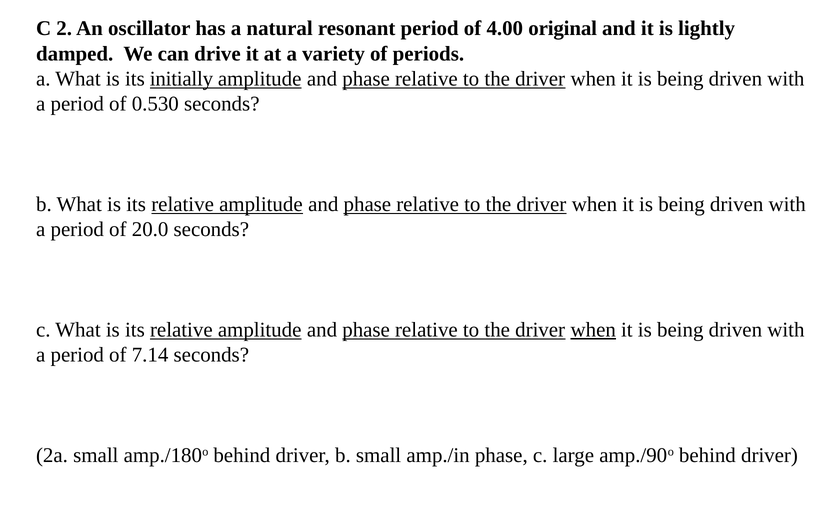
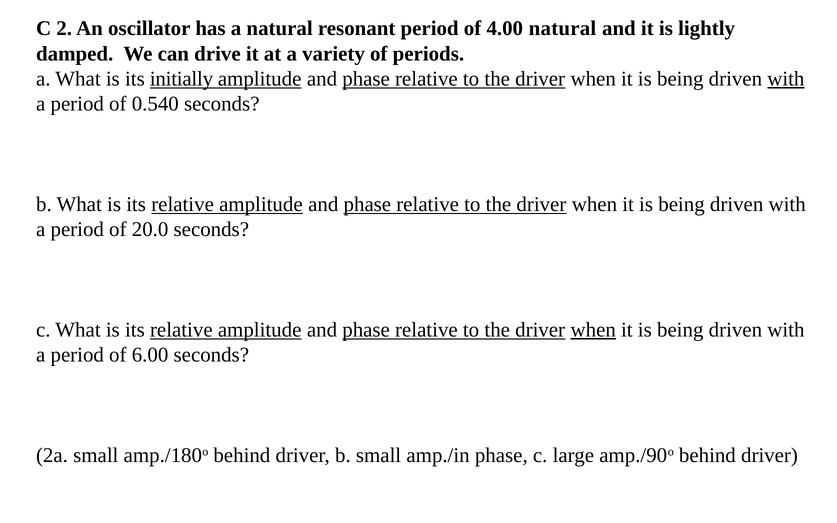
4.00 original: original -> natural (562, 29)
with underline: none -> present (786, 79)
0.530: 0.530 -> 0.540 (155, 104)
7.14: 7.14 -> 6.00 (150, 355)
